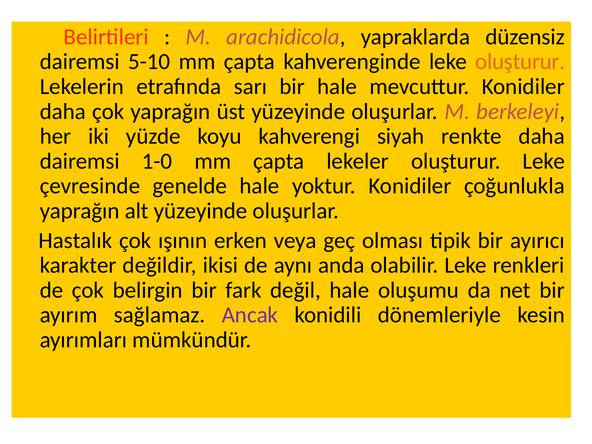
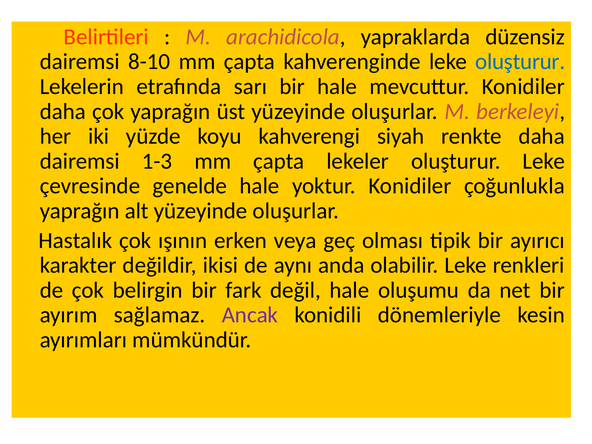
5-10: 5-10 -> 8-10 (149, 62)
oluşturur colour: orange -> blue (520, 62)
1-0: 1-0 -> 1-3 (157, 161)
